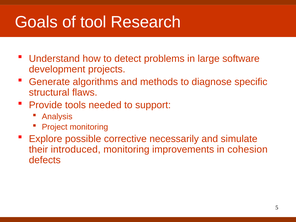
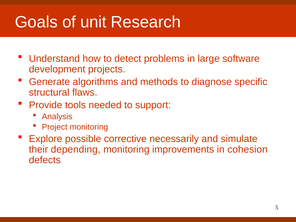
tool: tool -> unit (93, 22)
introduced: introduced -> depending (76, 149)
